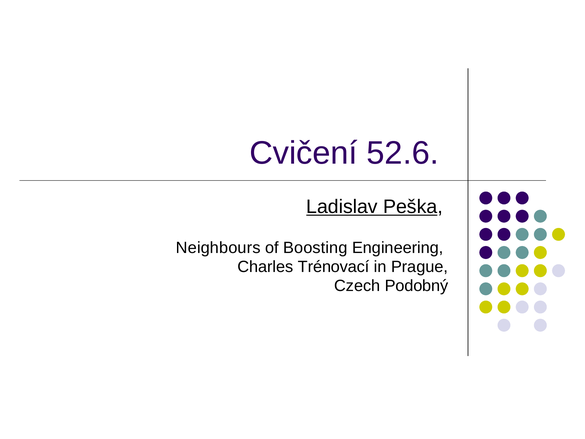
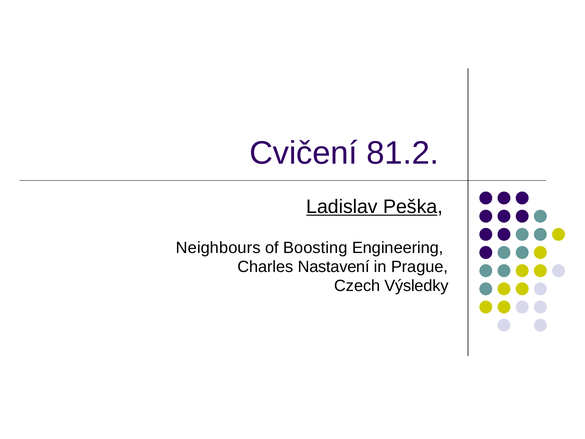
52.6: 52.6 -> 81.2 (403, 153)
Trénovací: Trénovací -> Nastavení (334, 267)
Podobný: Podobný -> Výsledky (417, 286)
